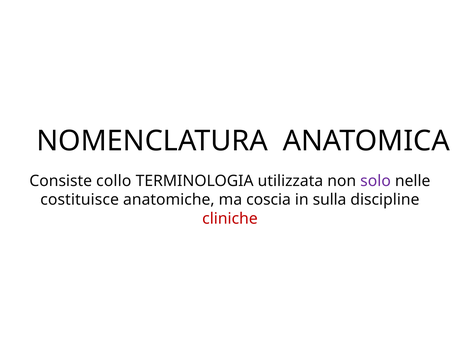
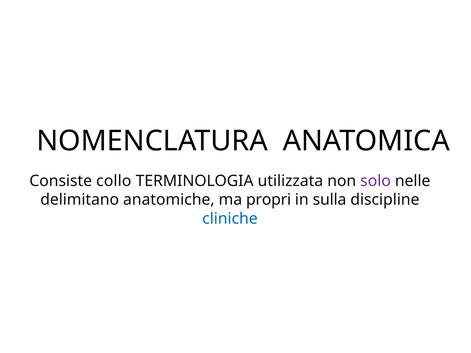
costituisce: costituisce -> delimitano (80, 200)
coscia: coscia -> propri (269, 200)
cliniche colour: red -> blue (230, 219)
